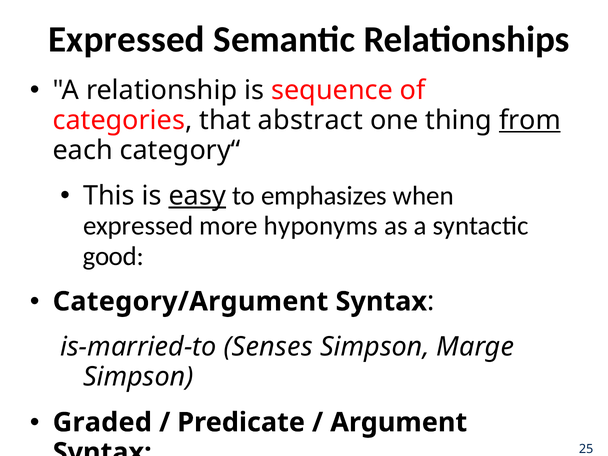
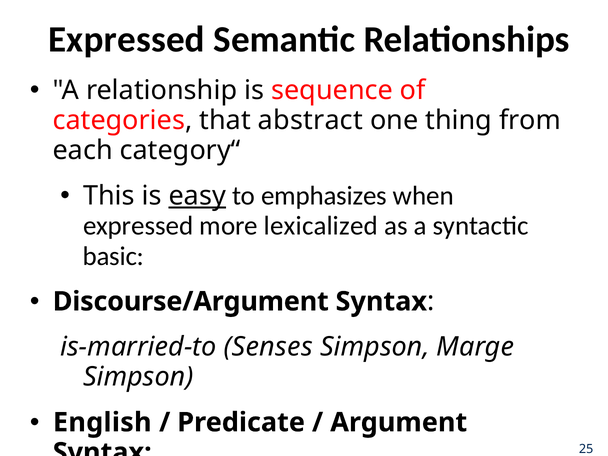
from underline: present -> none (530, 120)
hyponyms: hyponyms -> lexicalized (321, 226)
good: good -> basic (113, 256)
Category/Argument: Category/Argument -> Discourse/Argument (191, 302)
Graded: Graded -> English (102, 422)
